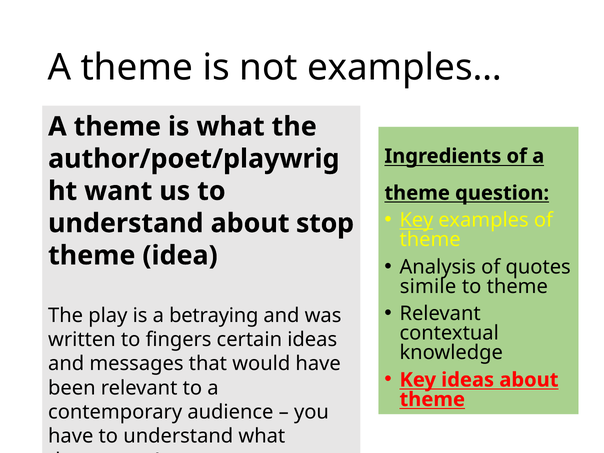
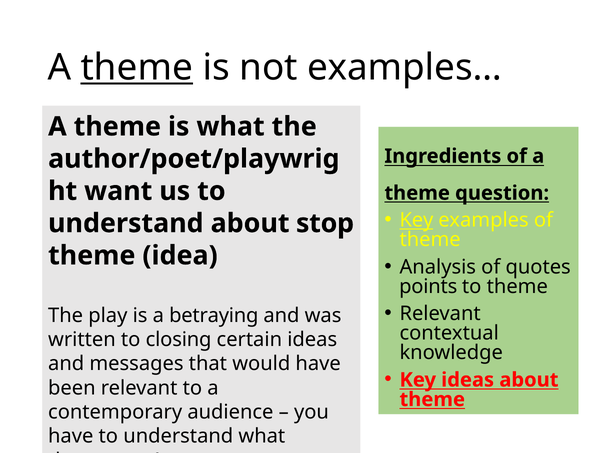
theme underline: none -> present (137, 68)
simile: simile -> points (428, 287)
fingers: fingers -> closing (179, 340)
